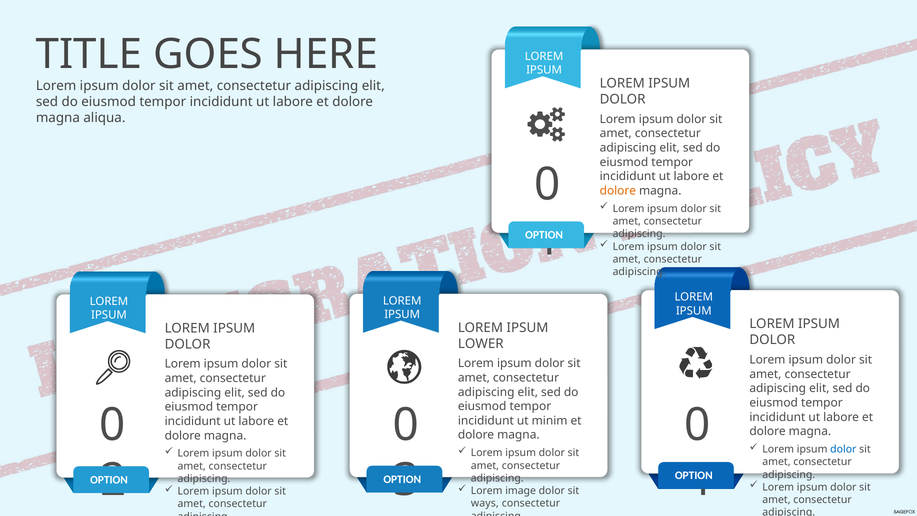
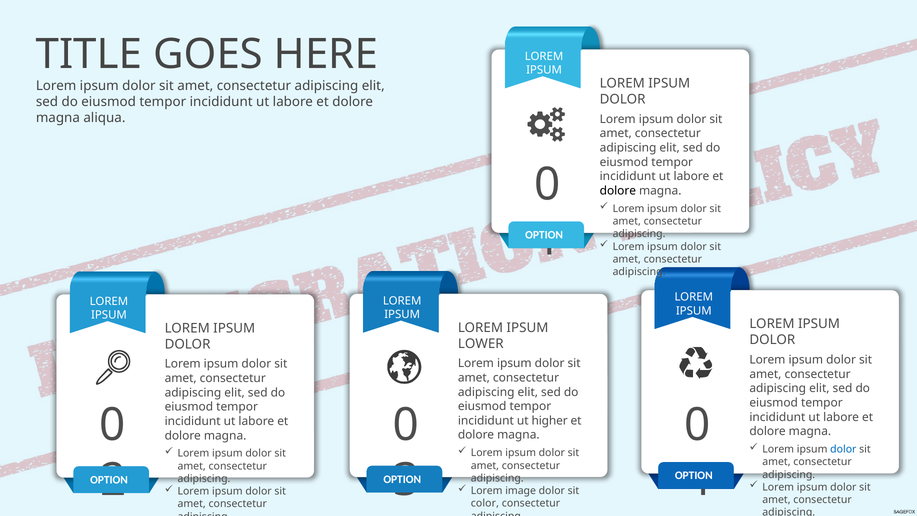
dolore colour: orange -> black (618, 191)
minim: minim -> higher (550, 421)
ways: ways -> color (485, 503)
